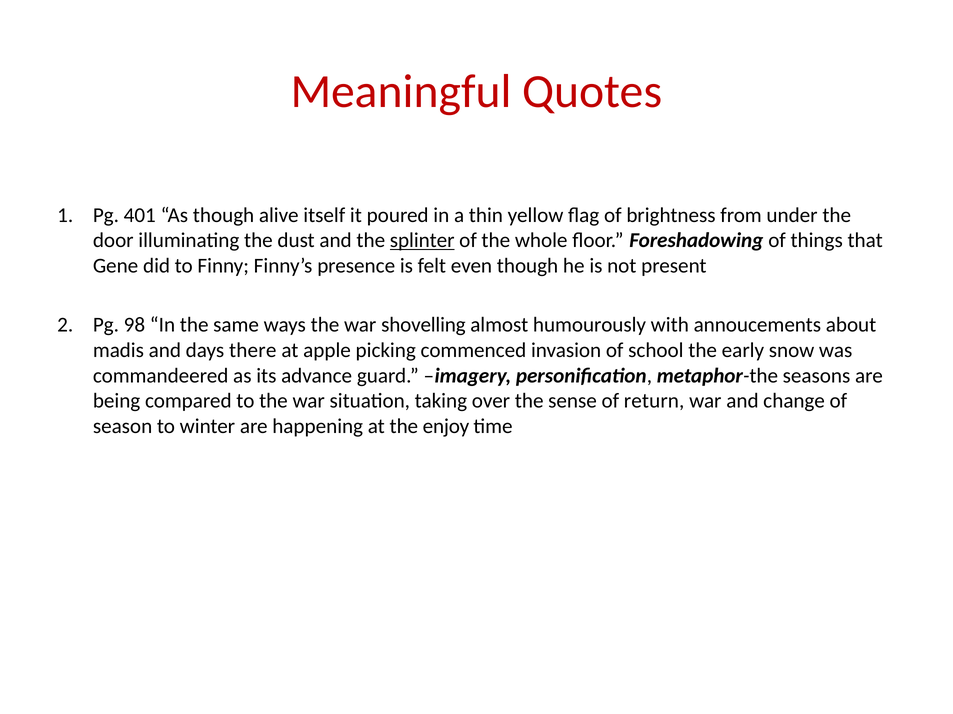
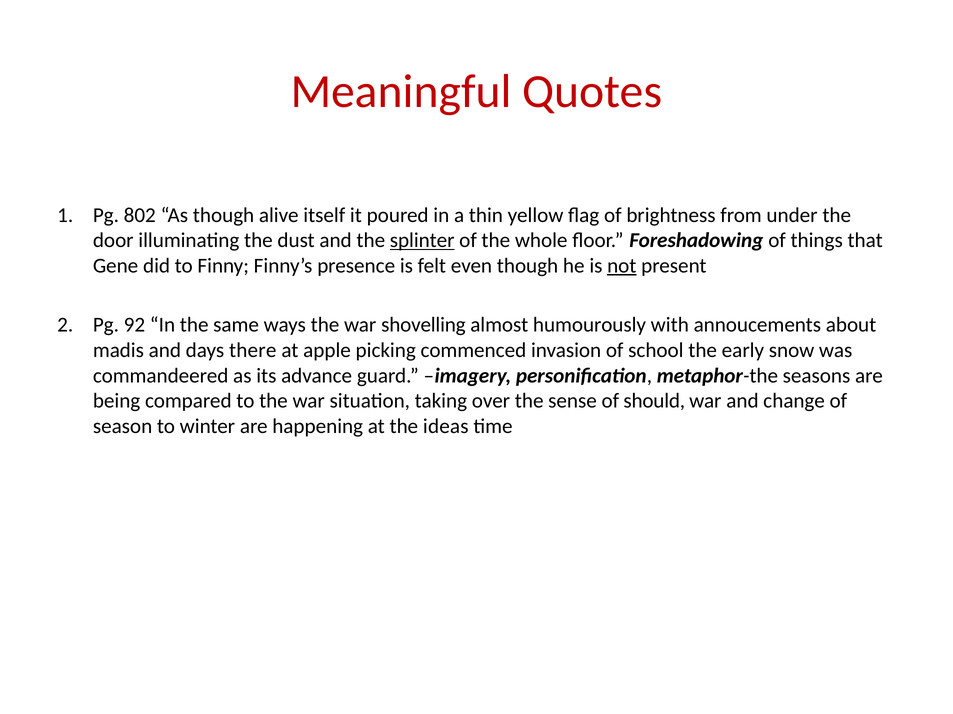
401: 401 -> 802 (140, 215)
not underline: none -> present (622, 266)
98: 98 -> 92 (134, 325)
return: return -> should (654, 401)
enjoy: enjoy -> ideas (446, 427)
